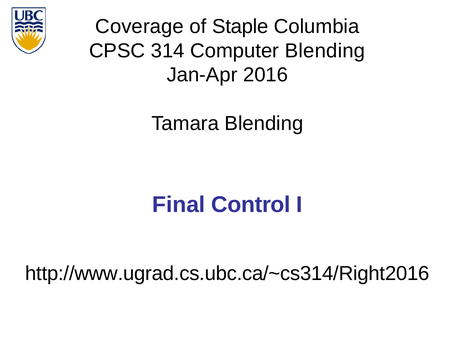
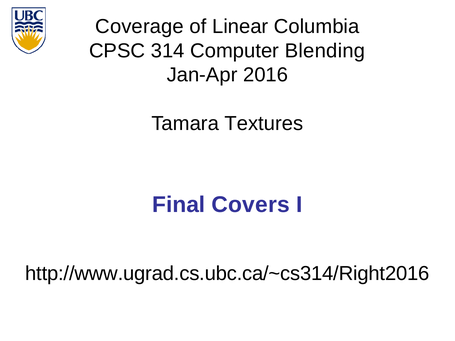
Staple: Staple -> Linear (240, 26)
Tamara Blending: Blending -> Textures (264, 124)
Control: Control -> Covers (251, 205)
